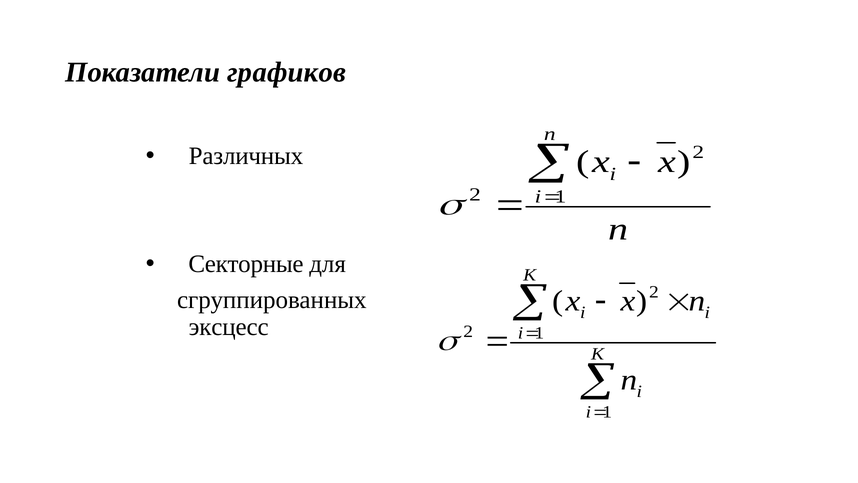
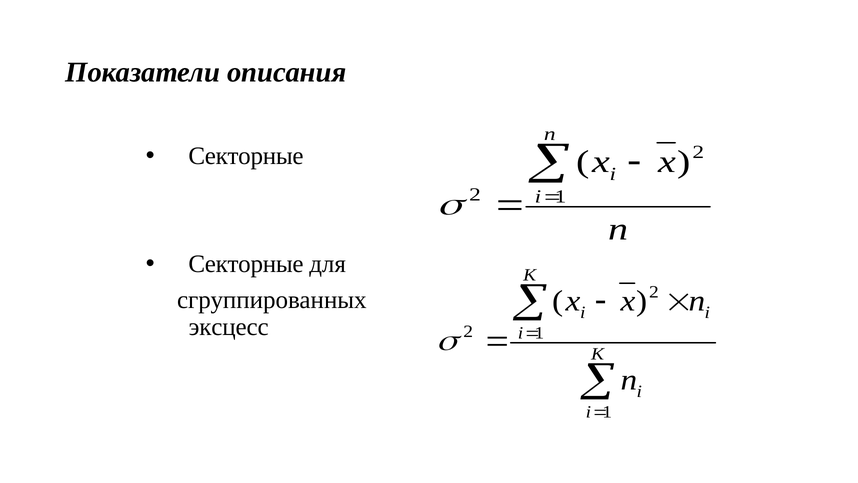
графиков: графиков -> описания (287, 72)
Различных: Различных -> Секторные (246, 156)
